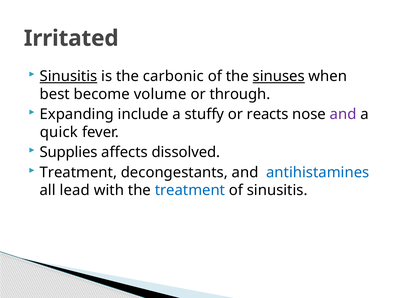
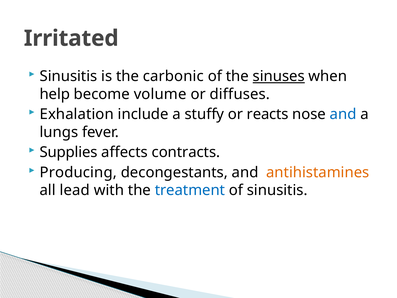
Sinusitis underline: present -> none (68, 76)
best: best -> help (55, 94)
through: through -> diffuses (240, 94)
Expanding: Expanding -> Exhalation (77, 114)
and colour: purple -> blue (343, 114)
quick: quick -> lungs (59, 132)
dissolved: dissolved -> contracts (186, 152)
Treatment: Treatment -> Producing (78, 172)
antihistamines colour: blue -> orange (318, 172)
